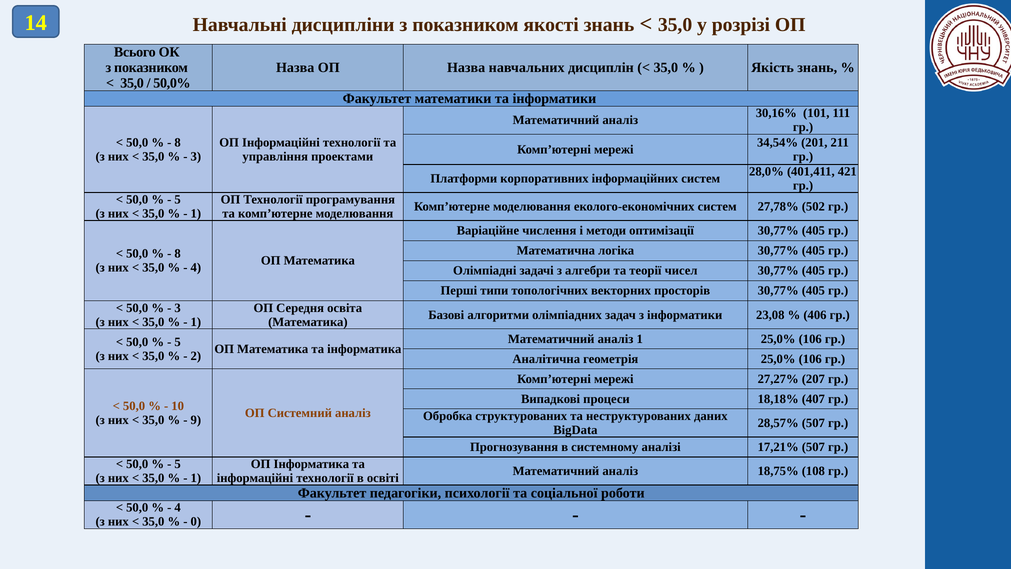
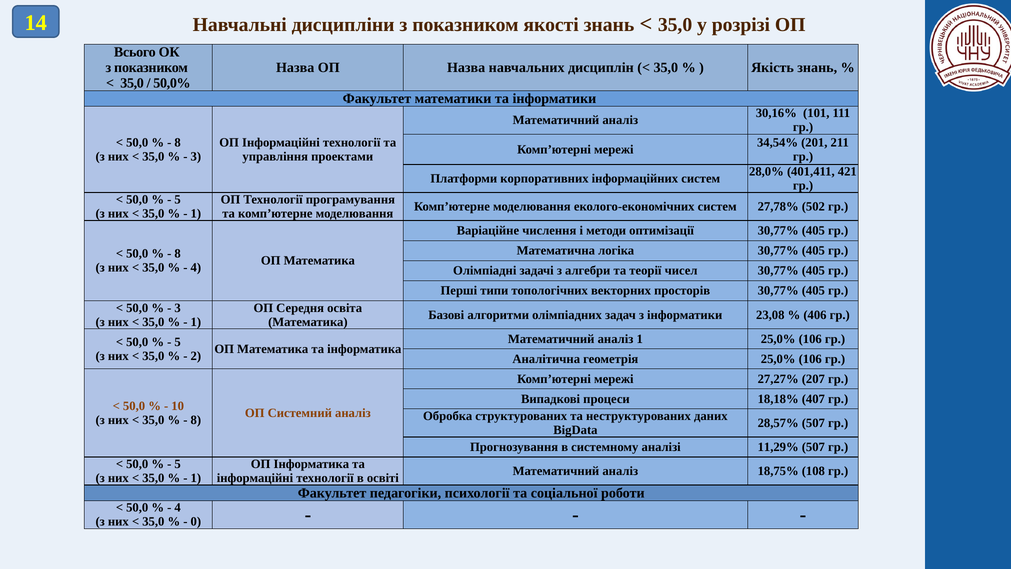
9: 9 -> 8 (196, 420)
17,21%: 17,21% -> 11,29% (778, 447)
